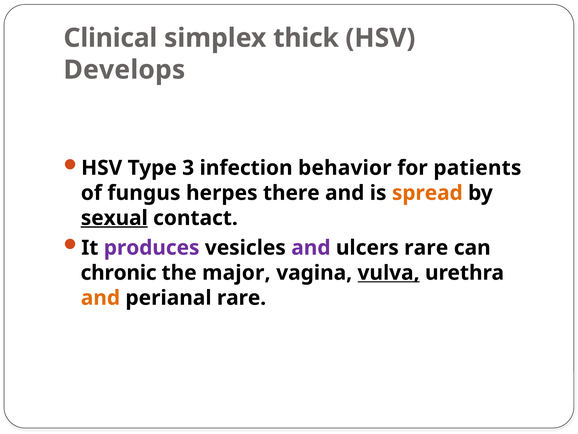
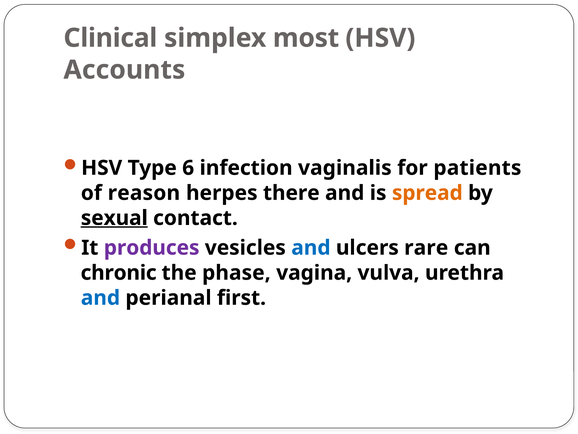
thick: thick -> most (306, 38)
Develops: Develops -> Accounts (124, 70)
3: 3 -> 6 (188, 168)
behavior: behavior -> vaginalis (345, 168)
fungus: fungus -> reason (144, 193)
and colour: purple -> blue (311, 248)
major: major -> phase (236, 273)
vulva underline: present -> none (389, 273)
and colour: orange -> blue (100, 298)
perianal rare: rare -> first (241, 298)
